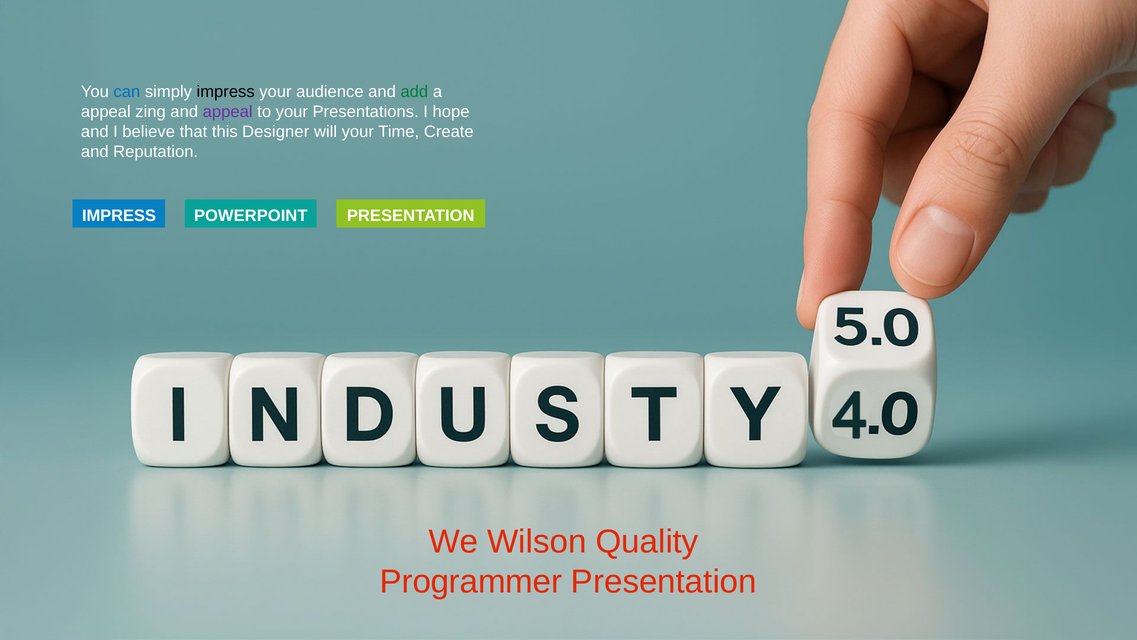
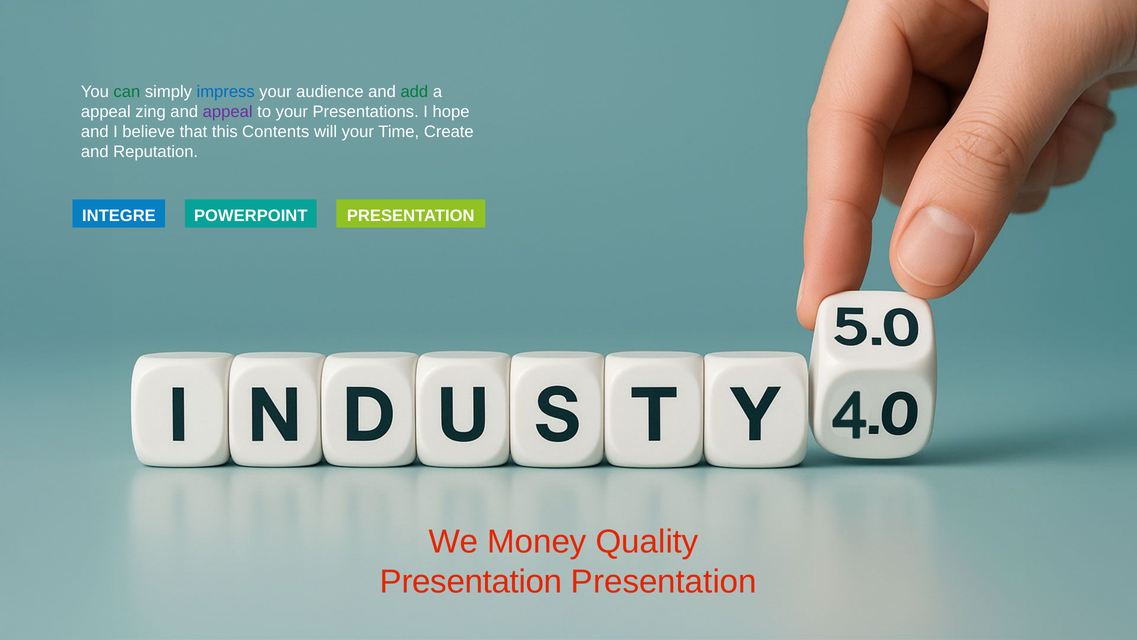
can colour: blue -> green (127, 92)
impress colour: black -> blue (226, 92)
Designer: Designer -> Contents (276, 132)
IMPRESS: IMPRESS -> INTEGRE (119, 215)
Wilson: Wilson -> Money (537, 542)
Programmer: Programmer -> Presentation (471, 581)
